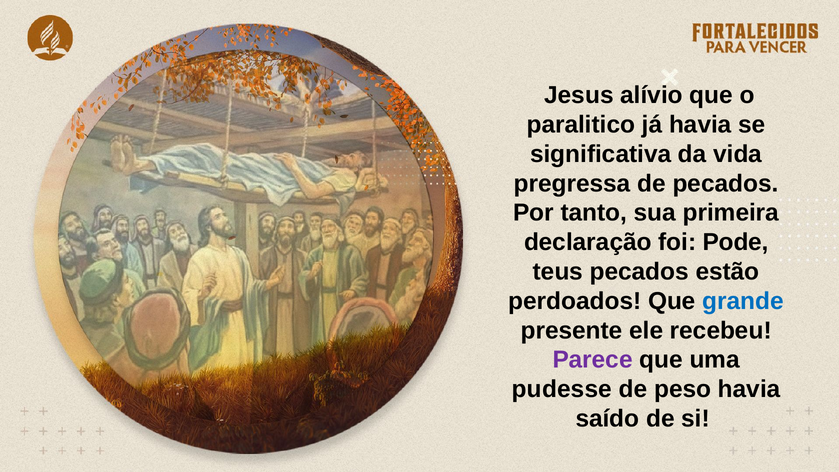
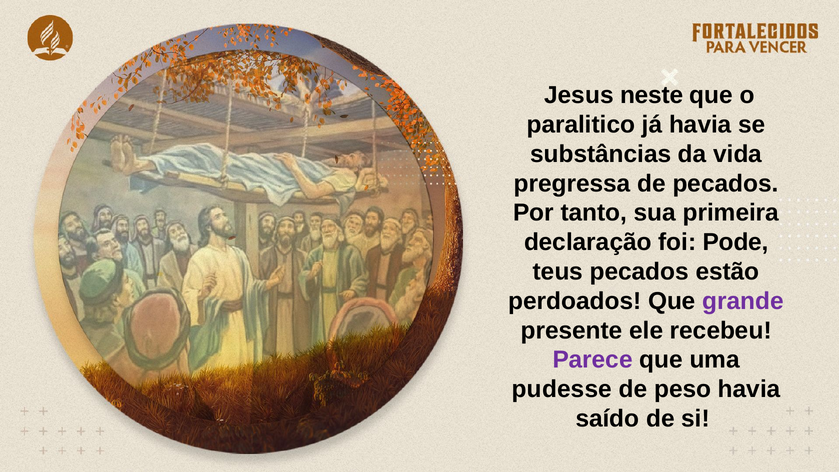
alívio: alívio -> neste (652, 95)
significativa: significativa -> substâncias (601, 154)
grande colour: blue -> purple (743, 301)
